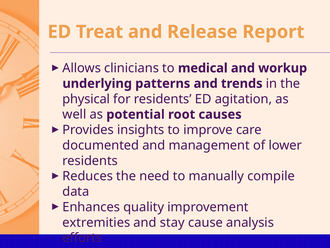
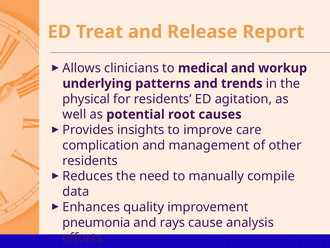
documented: documented -> complication (101, 145)
lower: lower -> other (285, 145)
extremities: extremities -> pneumonia (96, 222)
stay: stay -> rays (172, 222)
